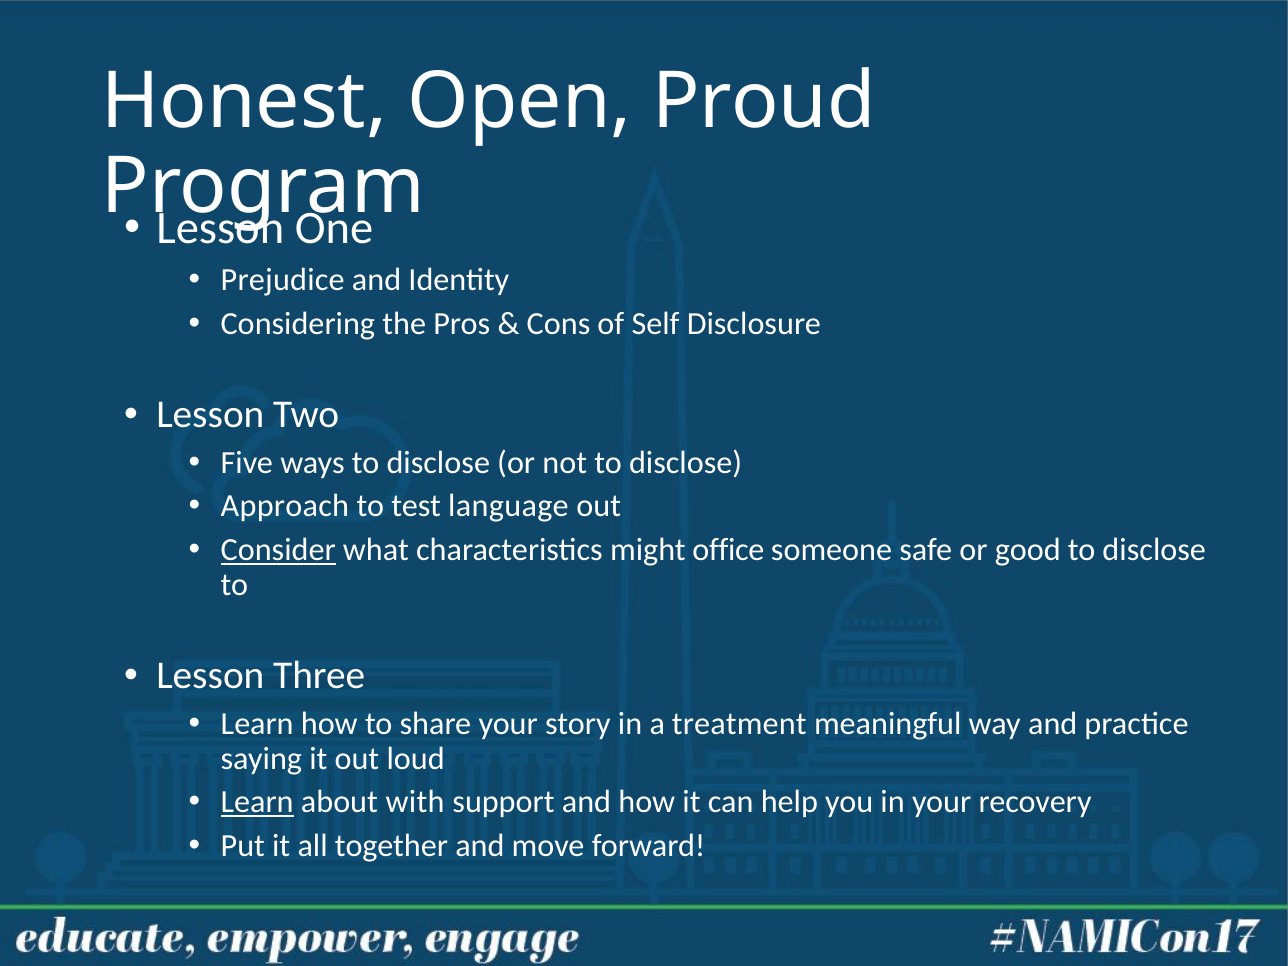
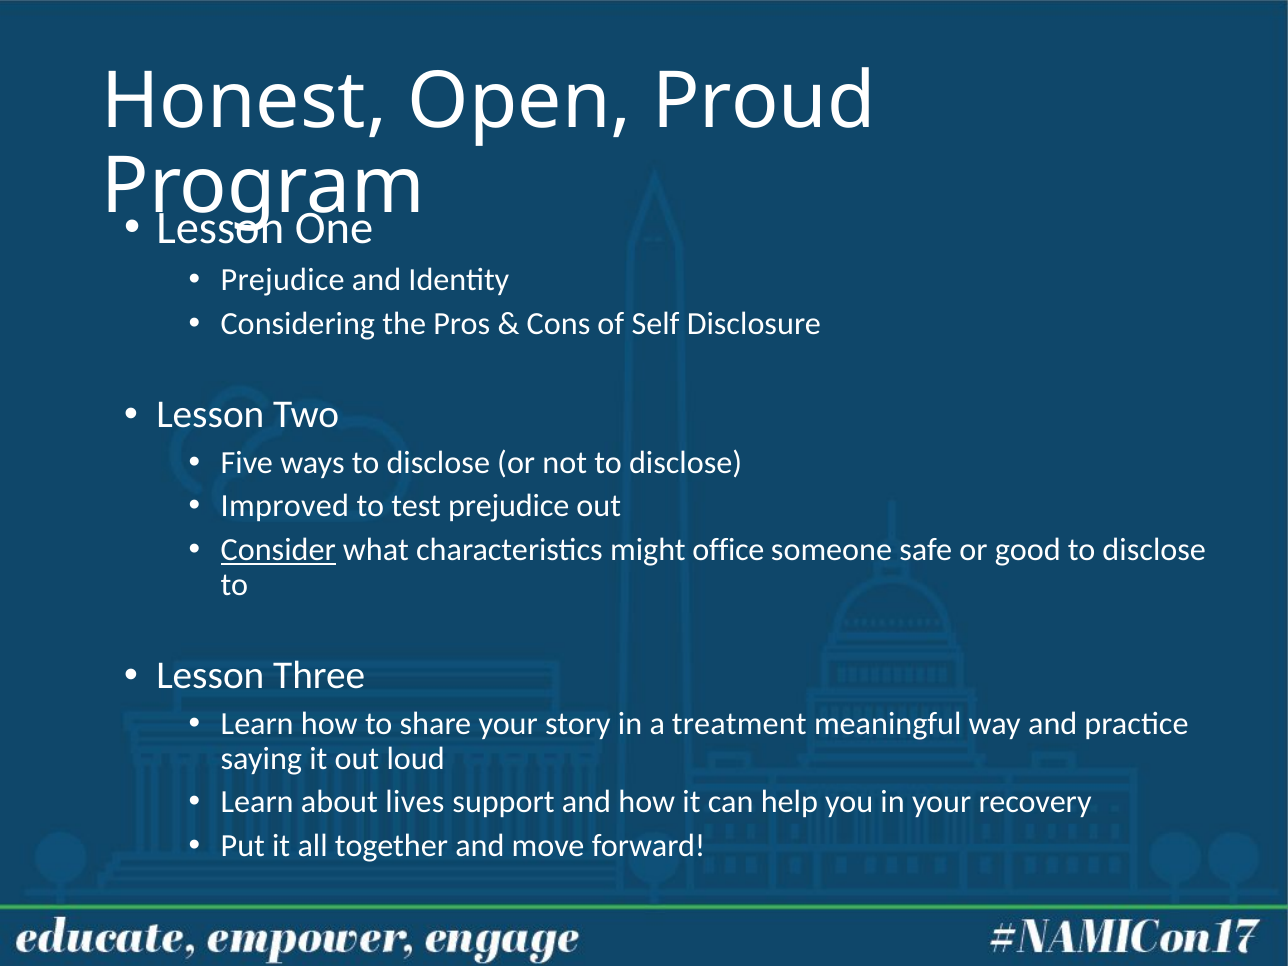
Approach: Approach -> Improved (285, 506)
test language: language -> prejudice (509, 506)
Learn underline: present -> none (257, 802)
with: with -> lives (415, 802)
